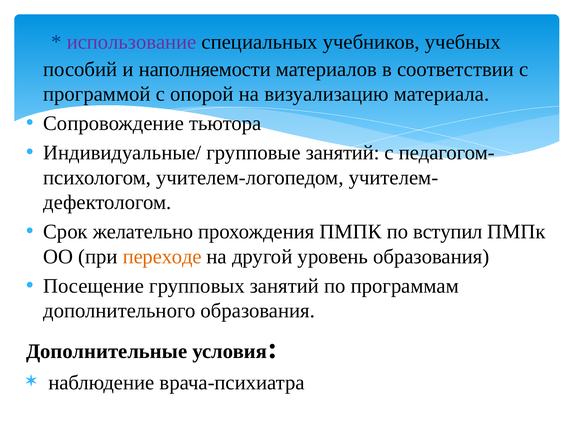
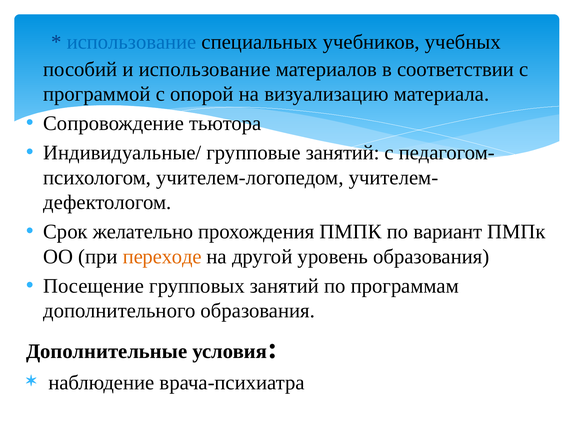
использование colour: purple -> blue (132, 42)
и наполняемости: наполняемости -> использование (205, 69)
вступил: вступил -> вариант (448, 232)
